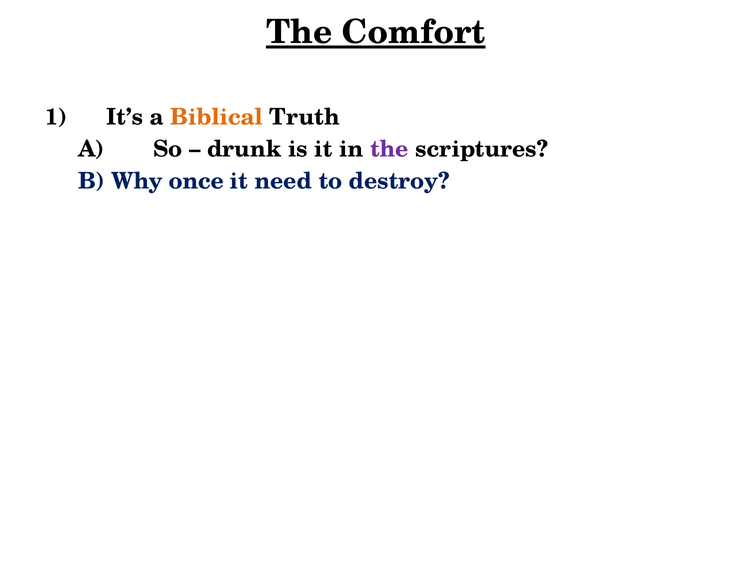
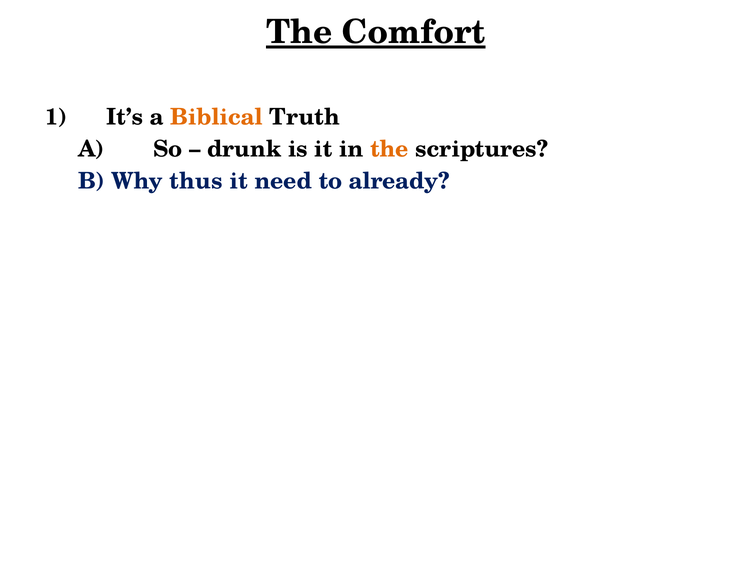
the colour: purple -> orange (389, 149)
once: once -> thus (196, 181)
destroy: destroy -> already (399, 181)
